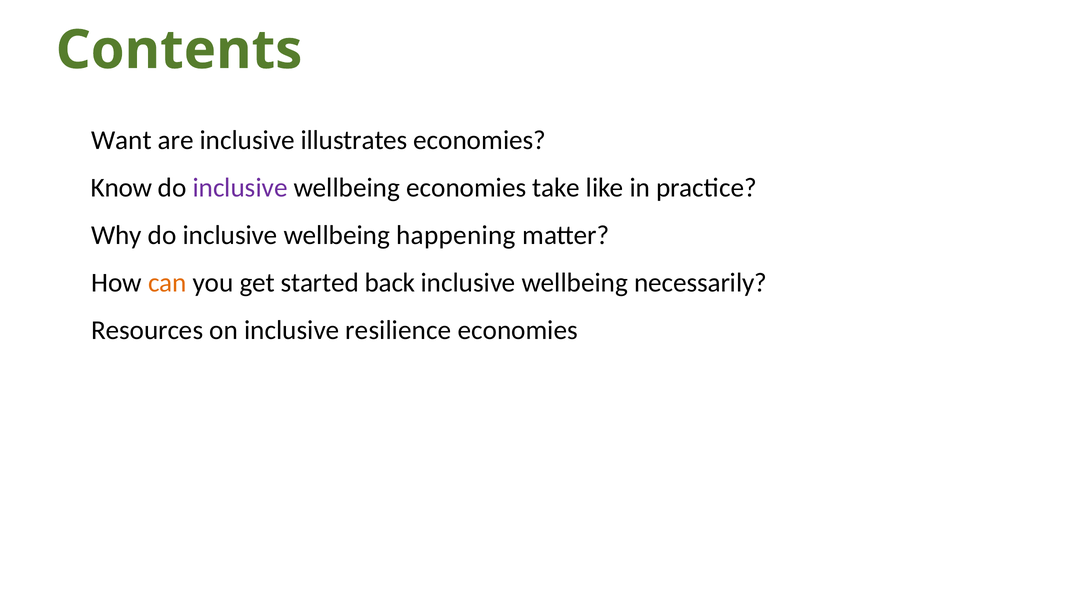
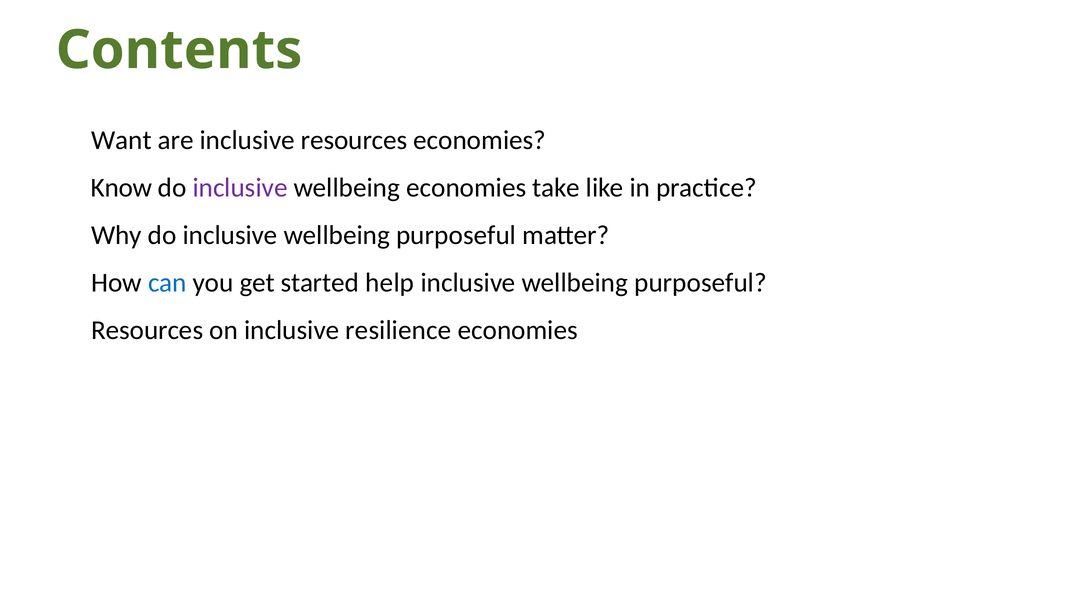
inclusive illustrates: illustrates -> resources (354, 140)
do inclusive wellbeing happening: happening -> purposeful (456, 235)
can colour: orange -> blue (167, 283)
back: back -> help (390, 283)
necessarily: necessarily -> purposeful (700, 283)
